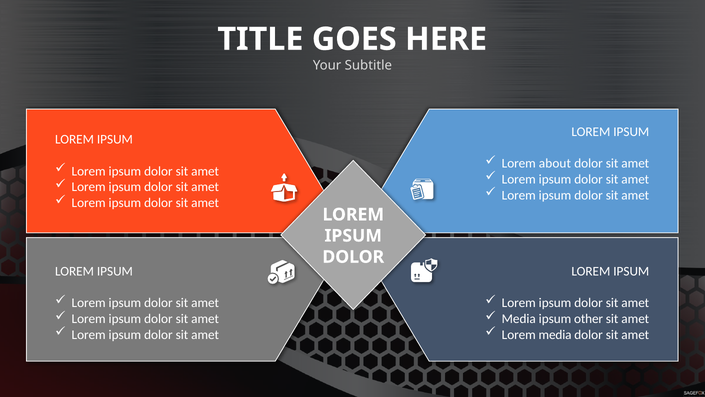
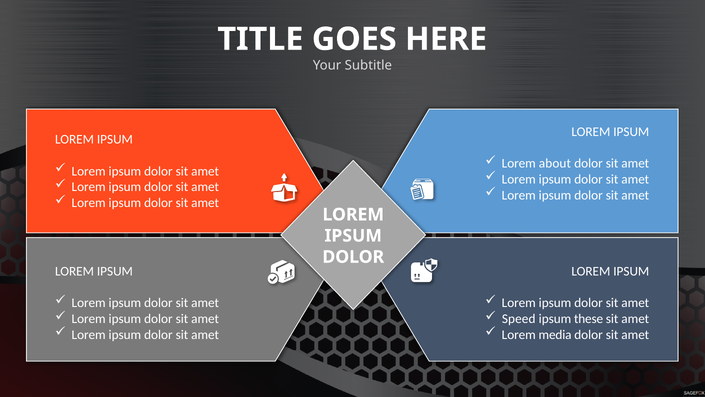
Media: Media -> Speed (519, 318)
other: other -> these (589, 318)
